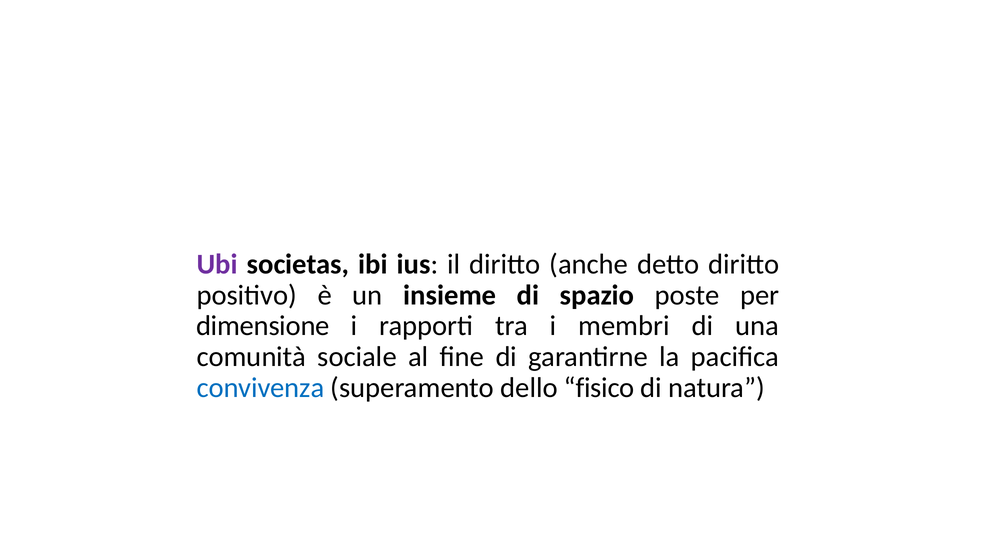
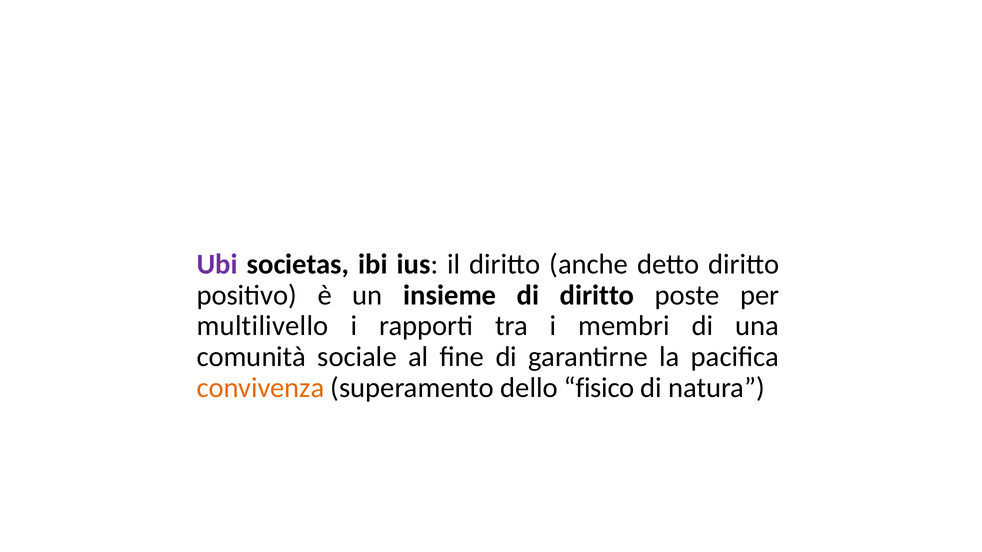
di spazio: spazio -> diritto (597, 295)
dimensione: dimensione -> multilivello (263, 326)
convivenza colour: blue -> orange (260, 388)
